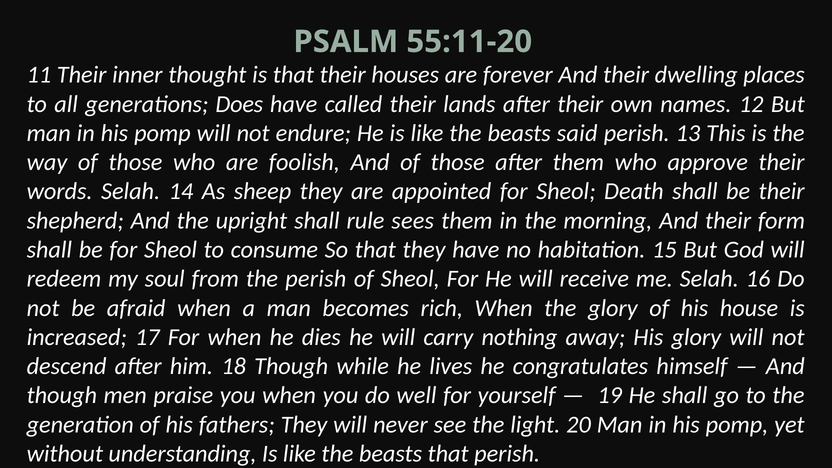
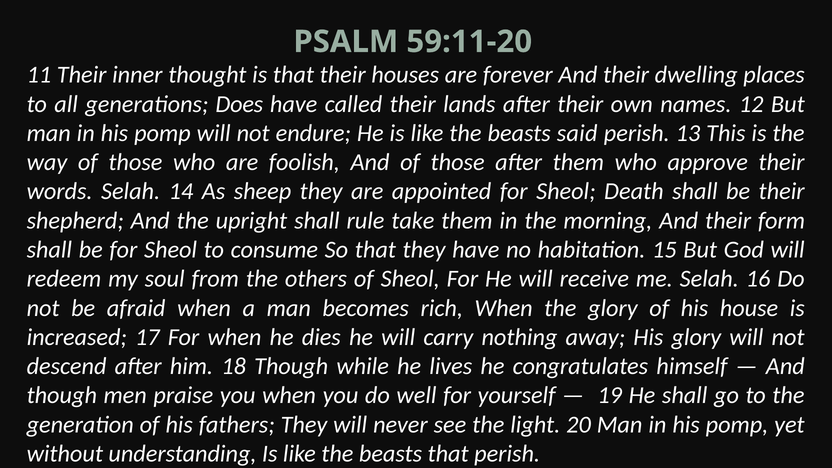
55:11-20: 55:11-20 -> 59:11-20 (469, 42)
sees: sees -> take (413, 221)
the perish: perish -> others (316, 279)
